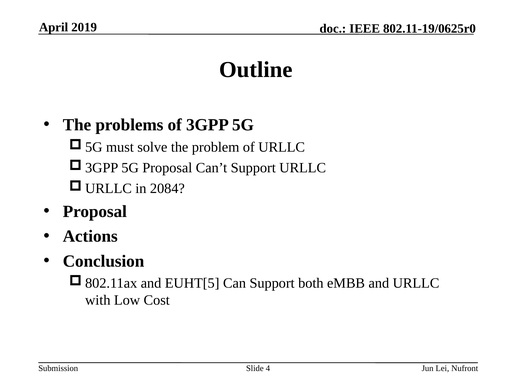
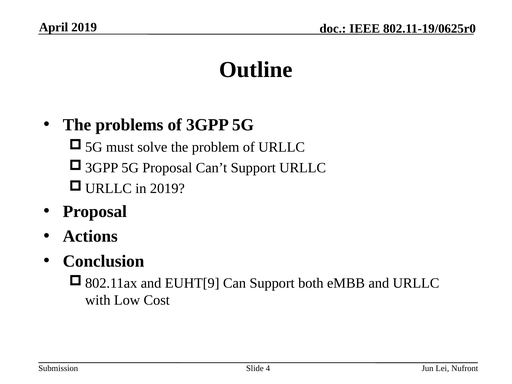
in 2084: 2084 -> 2019 (167, 188)
EUHT[5: EUHT[5 -> EUHT[9 (192, 283)
